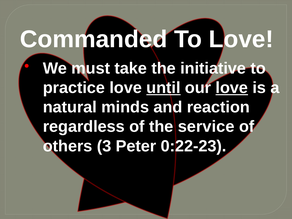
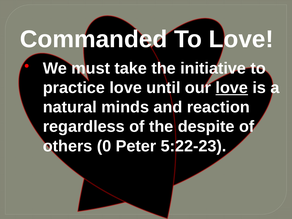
until underline: present -> none (163, 88)
service: service -> despite (206, 127)
3: 3 -> 0 (104, 146)
0:22-23: 0:22-23 -> 5:22-23 (194, 146)
